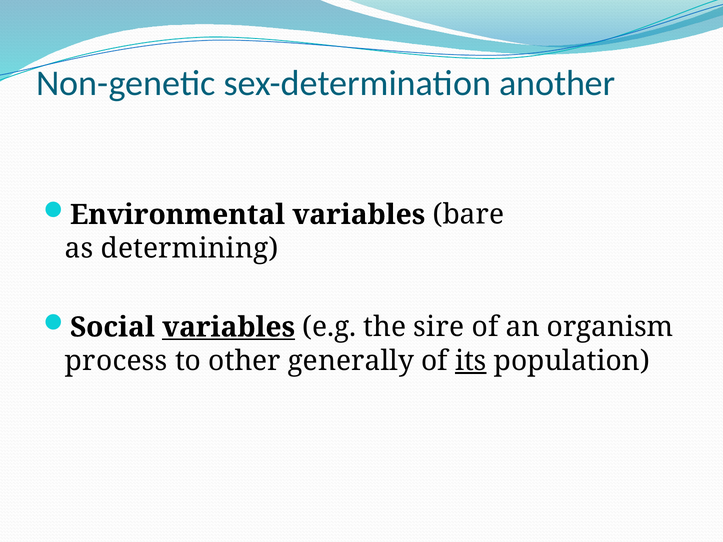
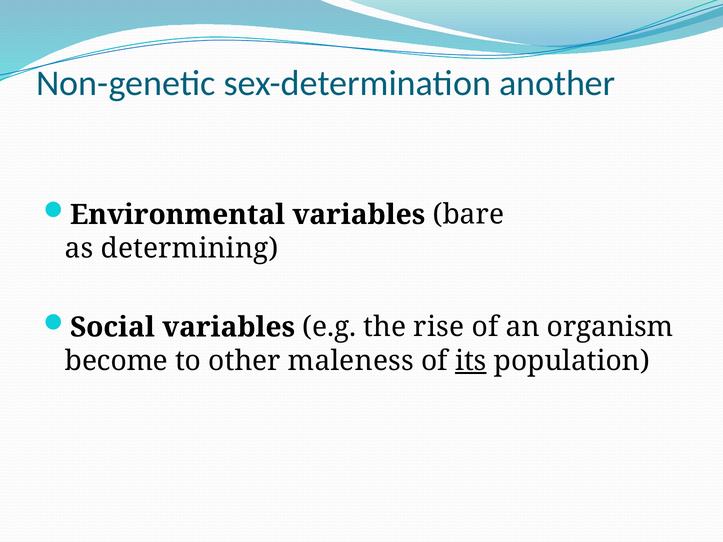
variables underline: present -> none (229, 327)
sire: sire -> rise (439, 327)
process: process -> become (116, 361)
generally: generally -> maleness (351, 361)
